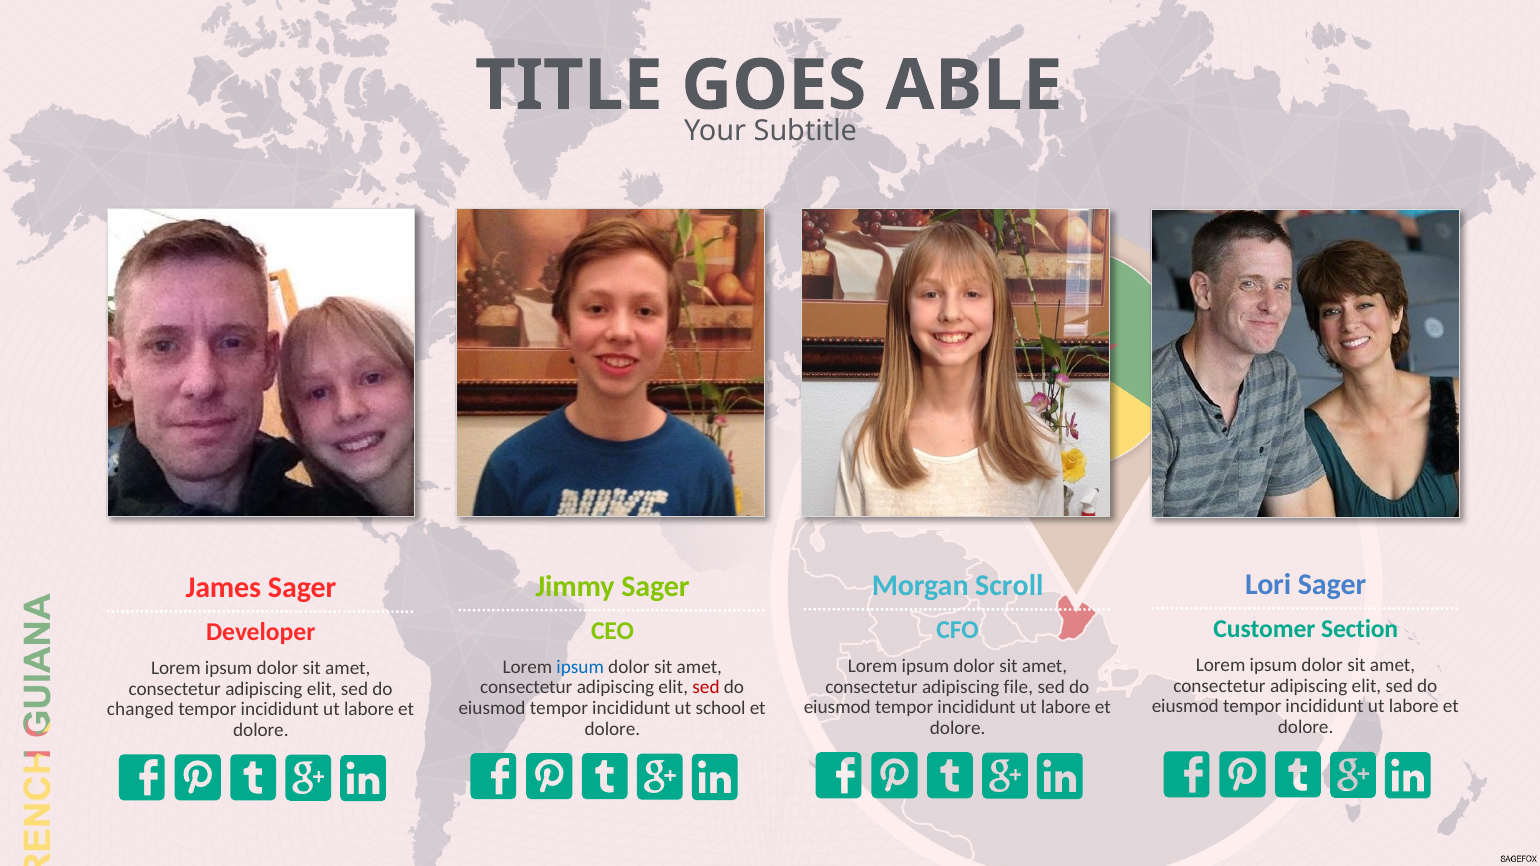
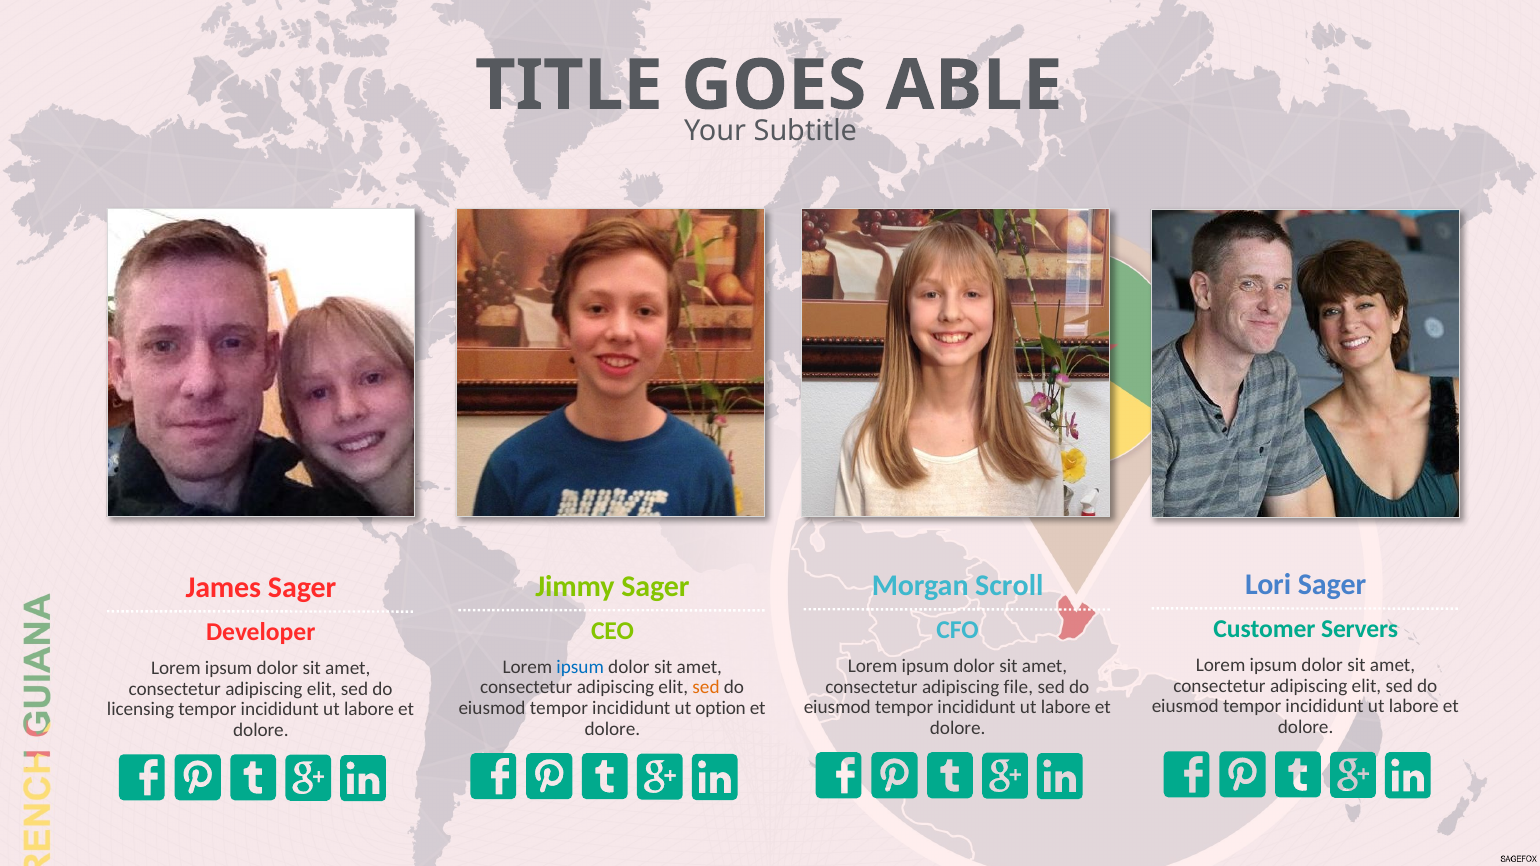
Section: Section -> Servers (1360, 629)
sed colour: red -> orange (706, 688)
school: school -> option (721, 709)
changed: changed -> licensing (141, 710)
